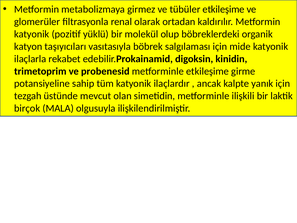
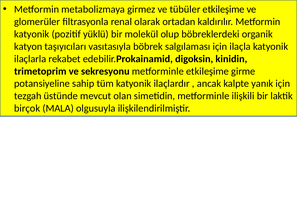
mide: mide -> ilaçla (240, 46)
probenesid: probenesid -> sekresyonu (105, 71)
